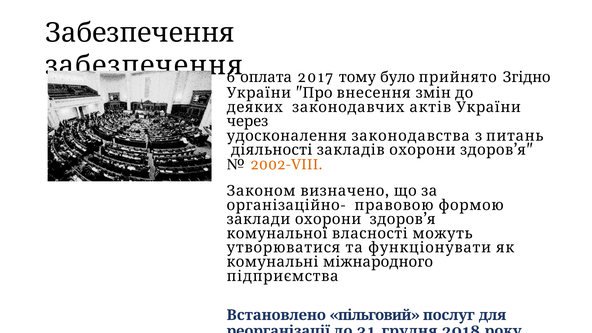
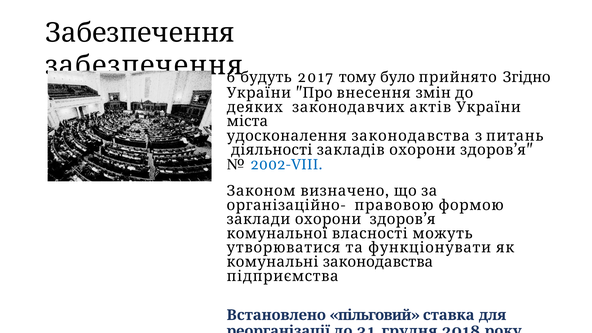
оплата: оплата -> будуть (266, 77)
через: через -> міста (247, 121)
2002-VIII colour: orange -> blue (287, 164)
комунальні міжнародного: міжнародного -> законодавства (378, 262)
послуг: послуг -> ставка (449, 315)
